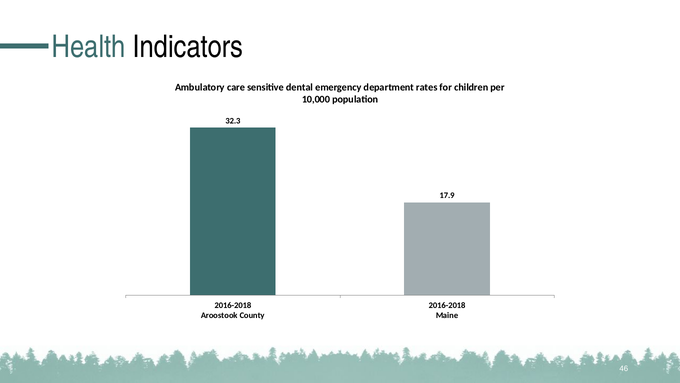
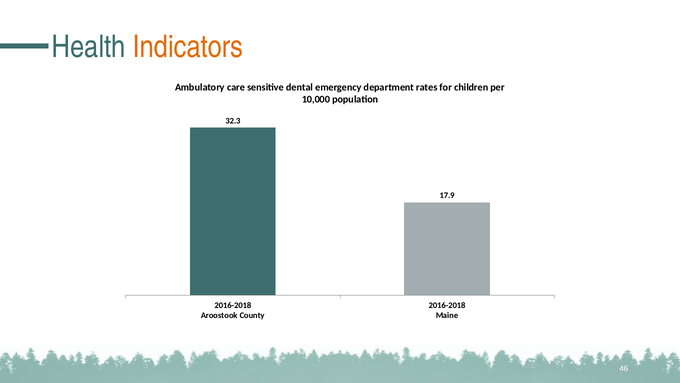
Indicators colour: black -> orange (188, 47)
